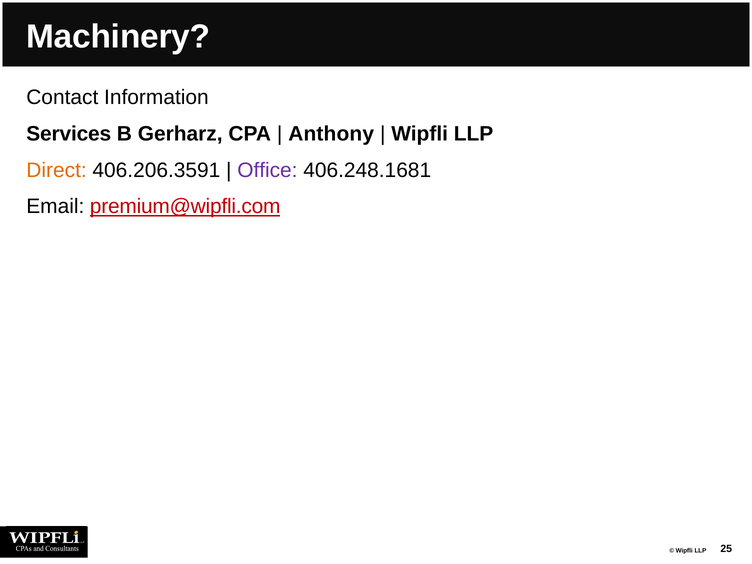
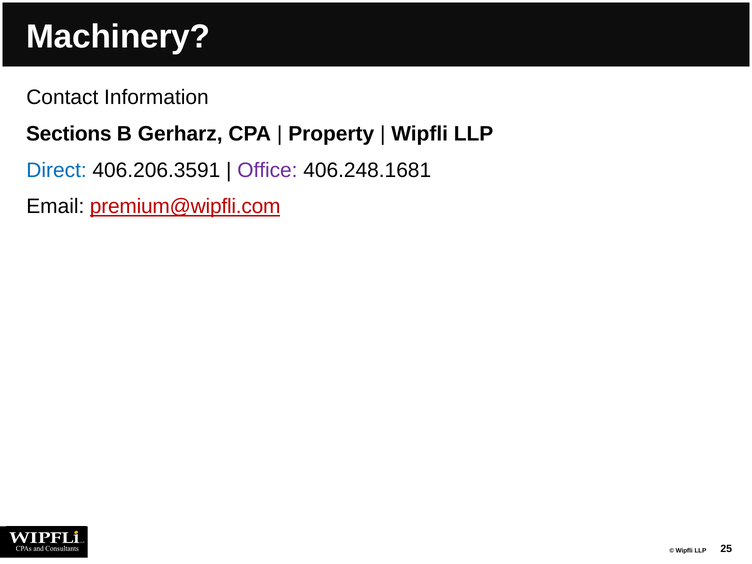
Services: Services -> Sections (69, 134)
Anthony: Anthony -> Property (331, 134)
Direct colour: orange -> blue (57, 170)
